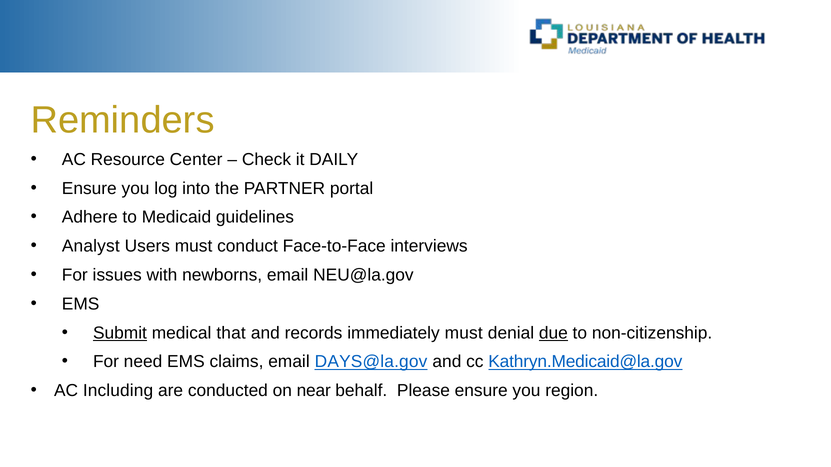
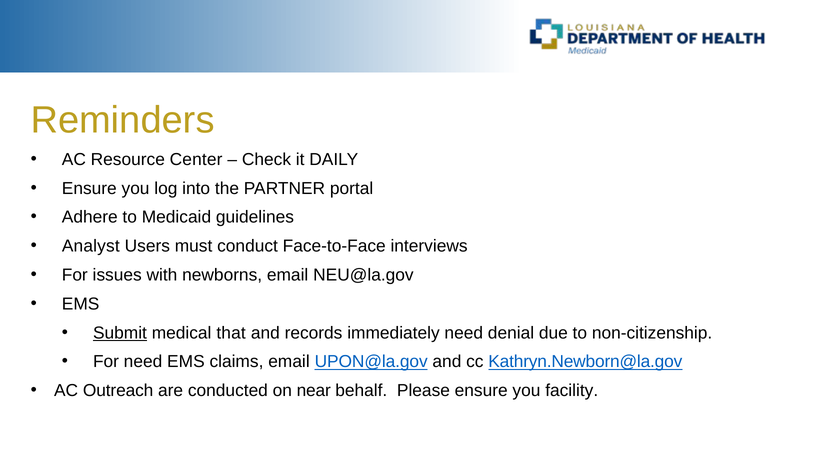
immediately must: must -> need (464, 333)
due underline: present -> none (553, 333)
DAYS@la.gov: DAYS@la.gov -> UPON@la.gov (371, 362)
Kathryn.Medicaid@la.gov: Kathryn.Medicaid@la.gov -> Kathryn.Newborn@la.gov (585, 362)
Including: Including -> Outreach (118, 391)
region: region -> facility (572, 391)
